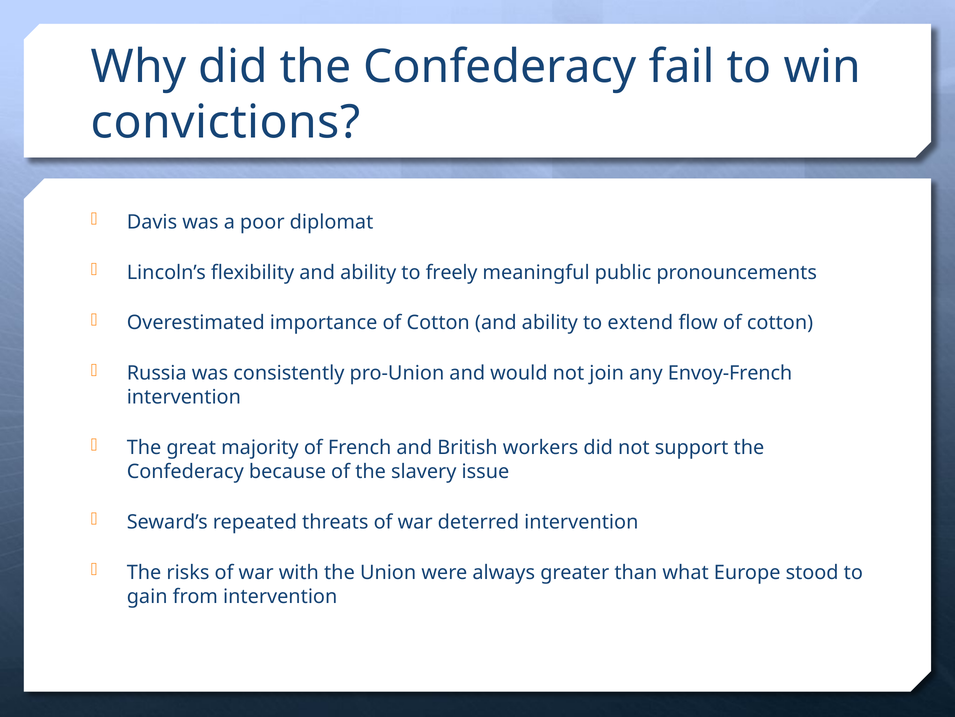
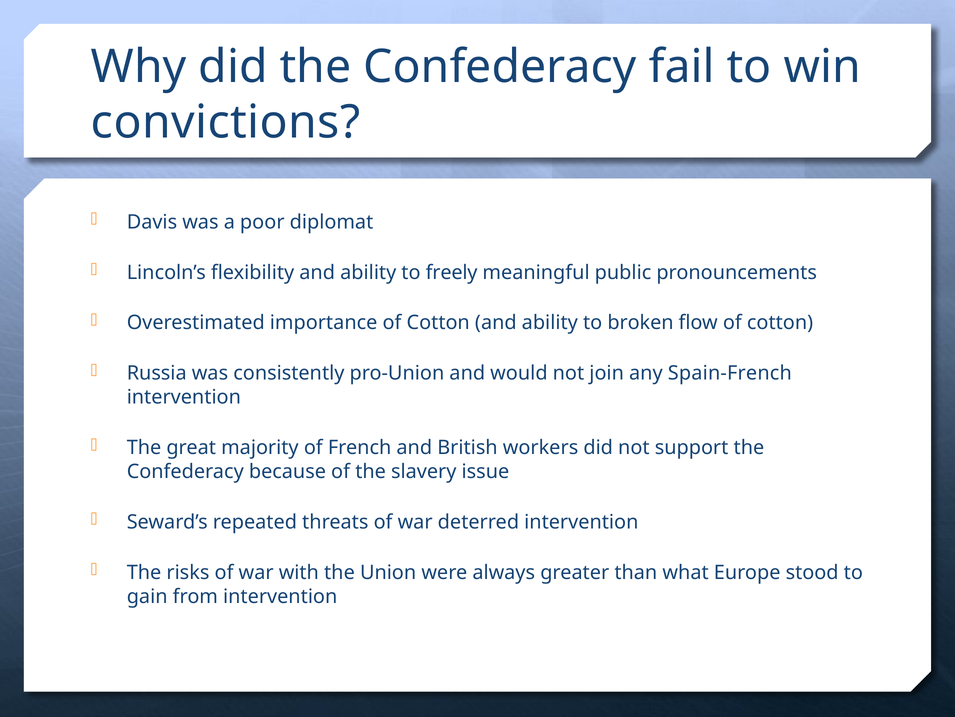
extend: extend -> broken (640, 323)
Envoy-French: Envoy-French -> Spain-French (730, 373)
